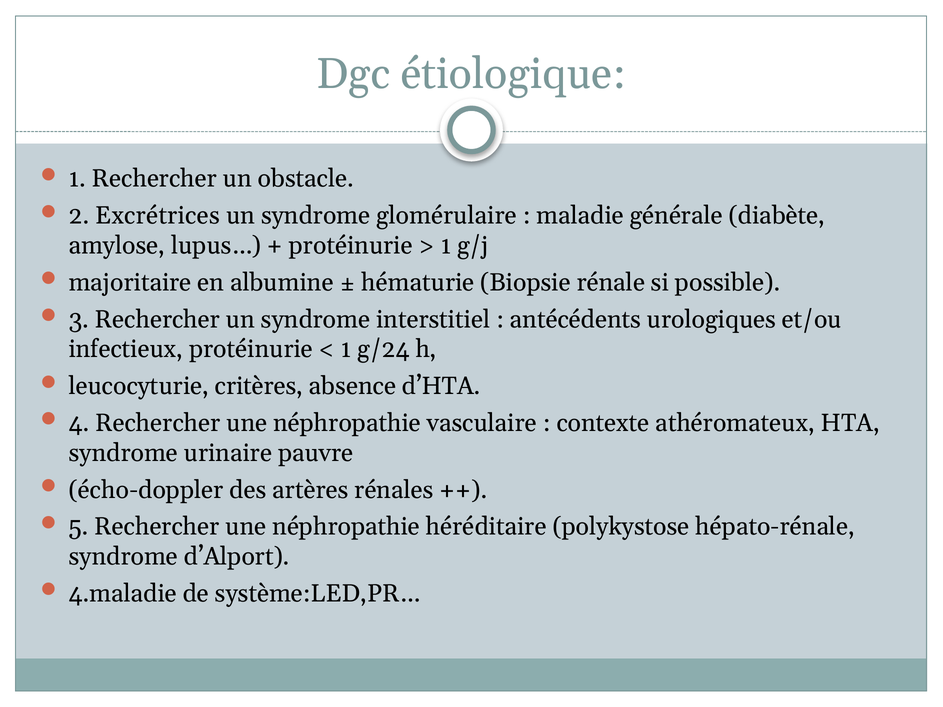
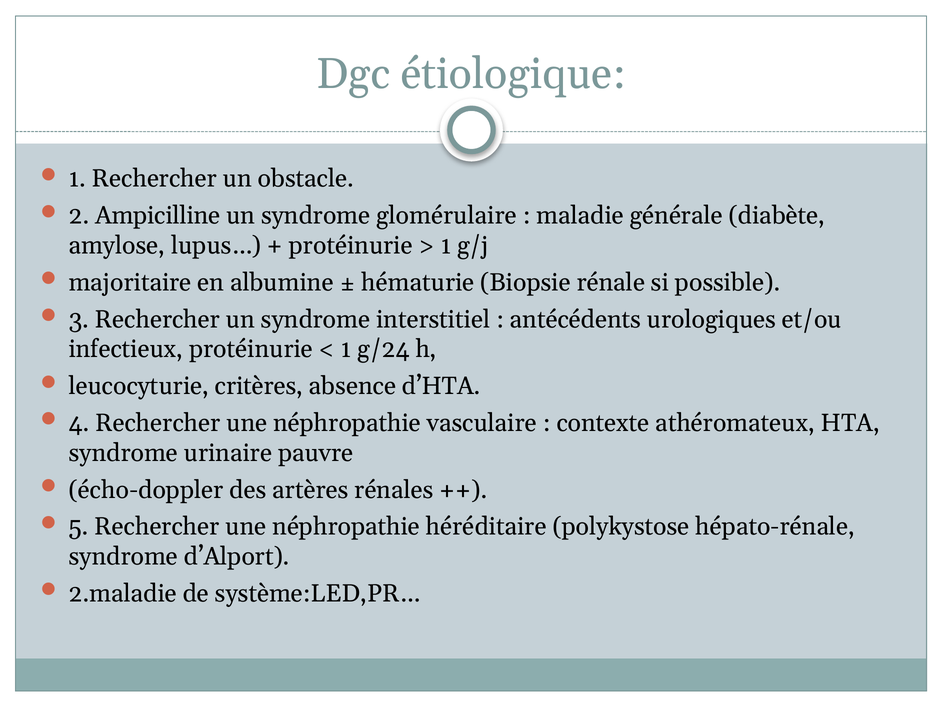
Excrétrices: Excrétrices -> Ampicilline (158, 216)
4.maladie: 4.maladie -> 2.maladie (123, 594)
